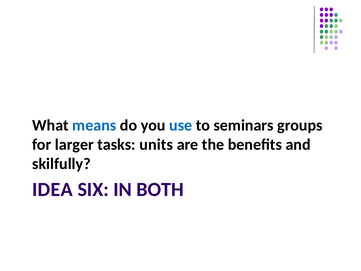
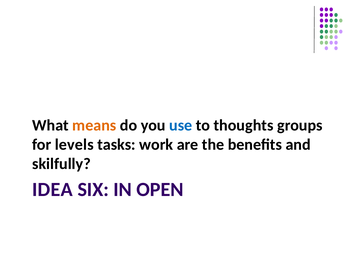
means colour: blue -> orange (94, 125)
seminars: seminars -> thoughts (243, 125)
larger: larger -> levels (74, 144)
units: units -> work (156, 144)
BOTH: BOTH -> OPEN (160, 189)
